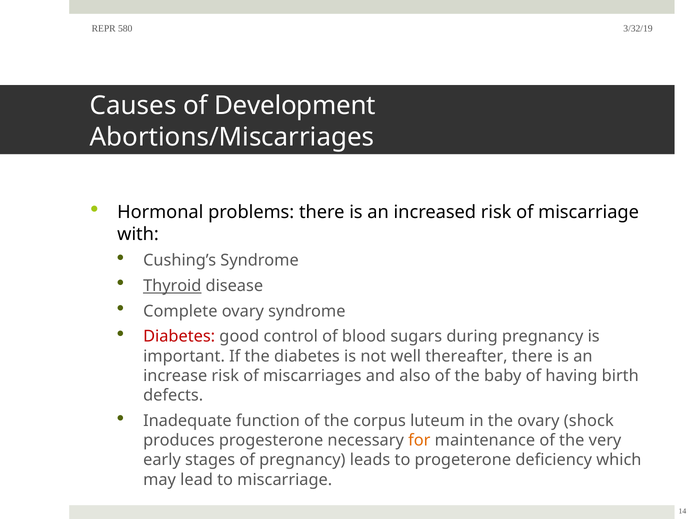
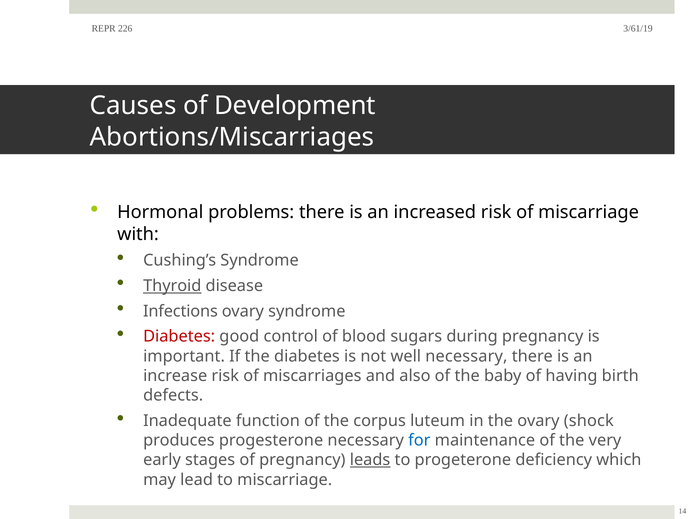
580: 580 -> 226 (125, 29)
3/32/19: 3/32/19 -> 3/61/19 (638, 29)
Complete: Complete -> Infections (180, 311)
well thereafter: thereafter -> necessary (466, 356)
for colour: orange -> blue (419, 440)
leads underline: none -> present (370, 460)
